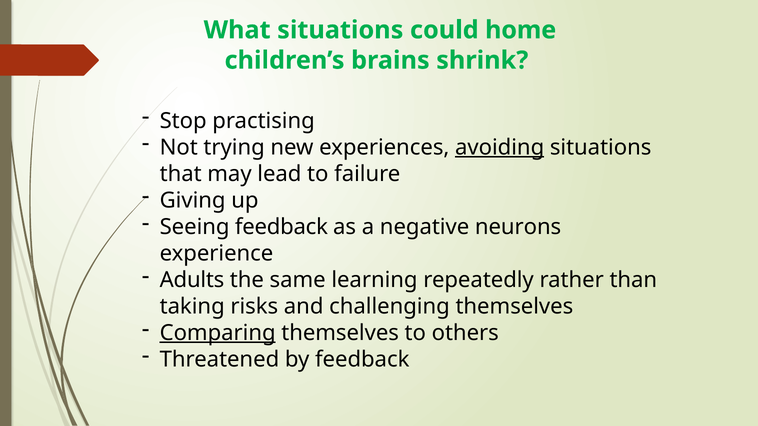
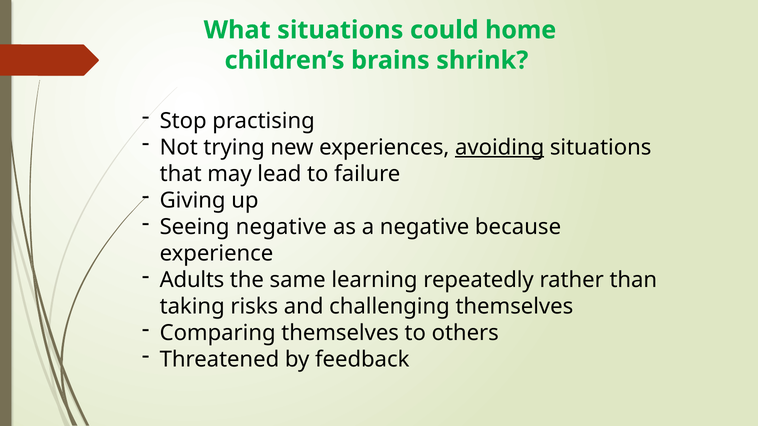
Seeing feedback: feedback -> negative (281, 227)
neurons: neurons -> because (518, 227)
Comparing underline: present -> none (218, 333)
